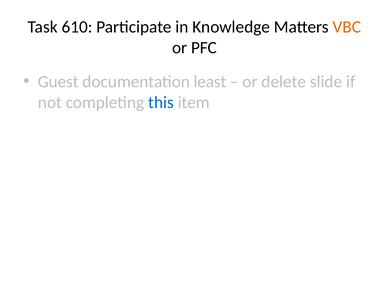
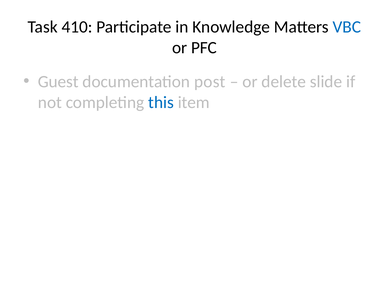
610: 610 -> 410 (77, 27)
VBC colour: orange -> blue (347, 27)
least: least -> post (210, 82)
